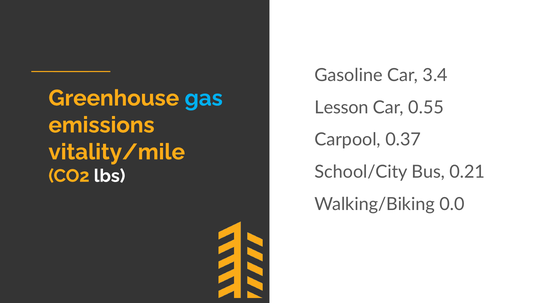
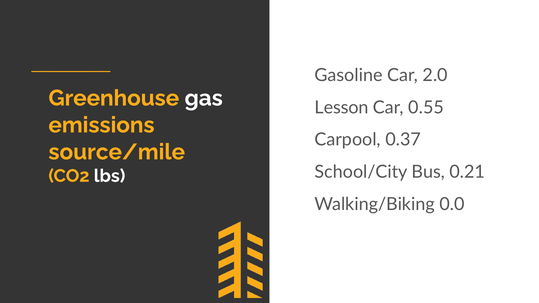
3.4: 3.4 -> 2.0 (435, 75)
gas colour: light blue -> white (204, 98)
vitality/mile: vitality/mile -> source/mile (117, 152)
